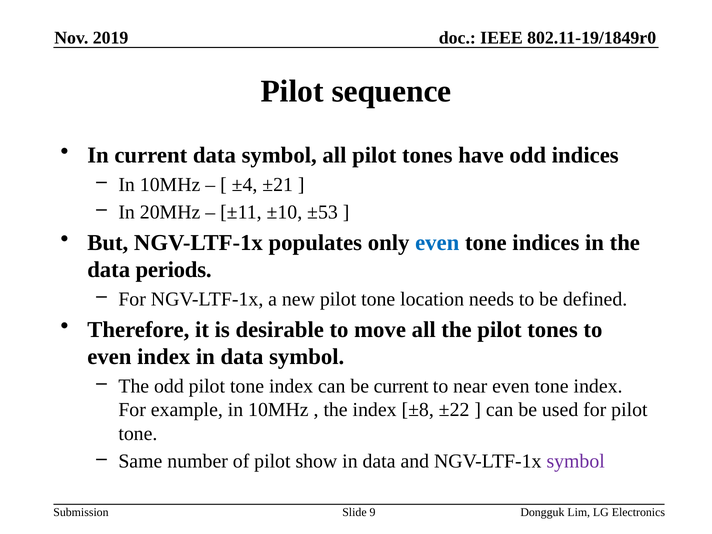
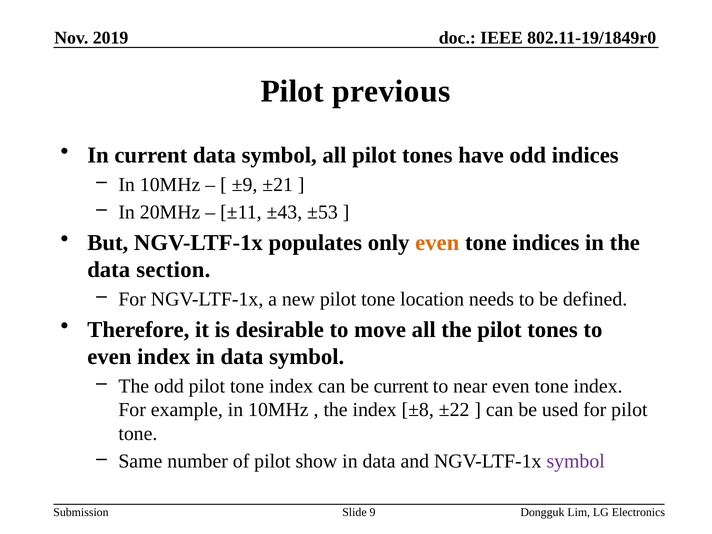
sequence: sequence -> previous (391, 91)
±4: ±4 -> ±9 (245, 185)
±10: ±10 -> ±43 (284, 212)
even colour: blue -> orange (437, 243)
periods: periods -> section (173, 270)
